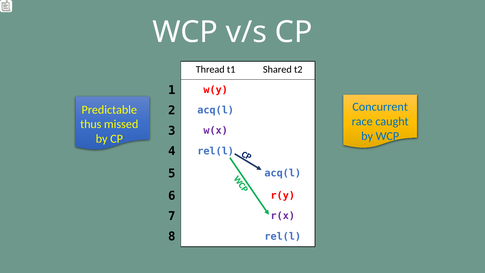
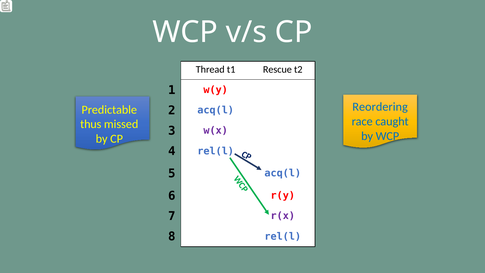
Shared: Shared -> Rescue (277, 69)
Concurrent: Concurrent -> Reordering (380, 107)
